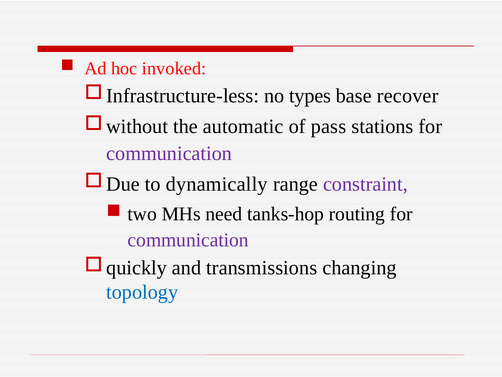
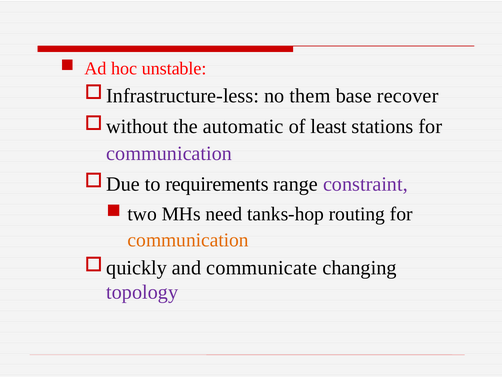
invoked: invoked -> unstable (174, 69)
types: types -> them (310, 96)
pass: pass -> least (329, 126)
dynamically: dynamically -> requirements (217, 184)
communication colour: purple -> orange (188, 240)
transmissions: transmissions -> communicate (262, 268)
topology colour: blue -> purple (142, 292)
